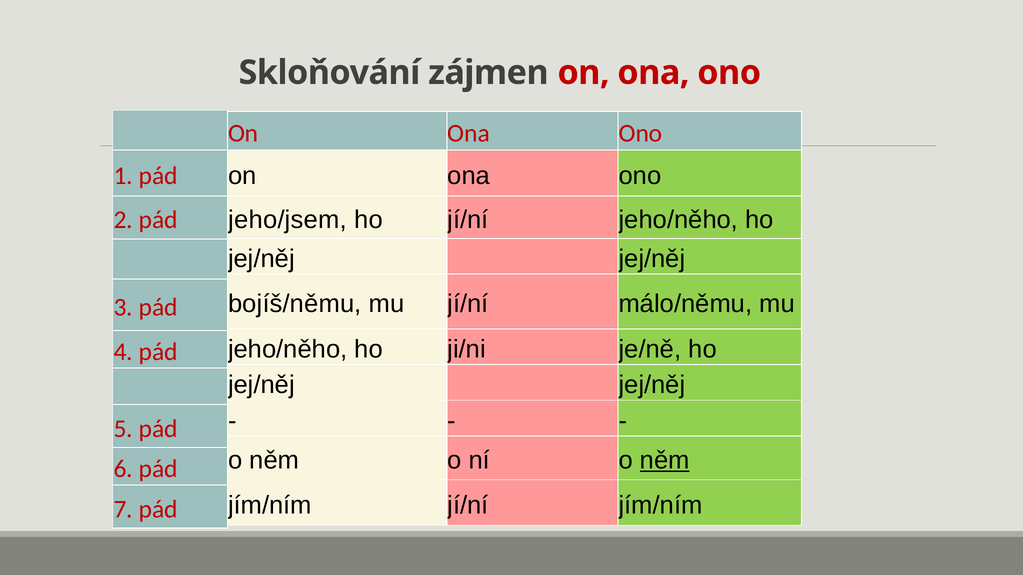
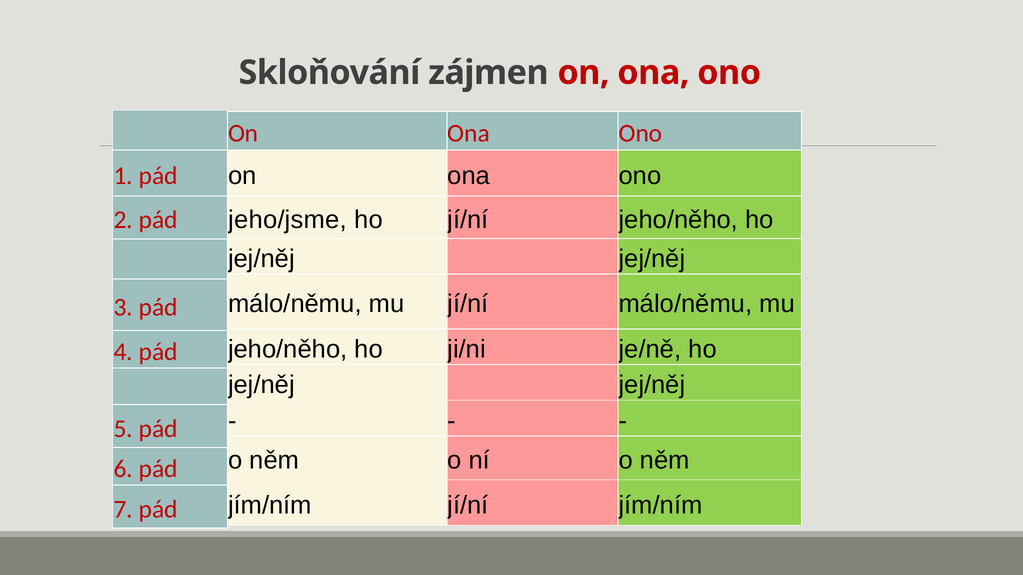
jeho/jsem: jeho/jsem -> jeho/jsme (288, 220)
bojíš/němu: bojíš/němu -> málo/němu (295, 304)
něm underline: present -> none (665, 461)
